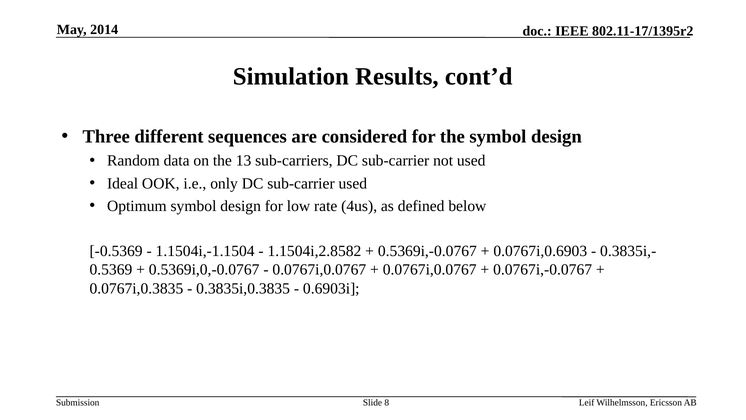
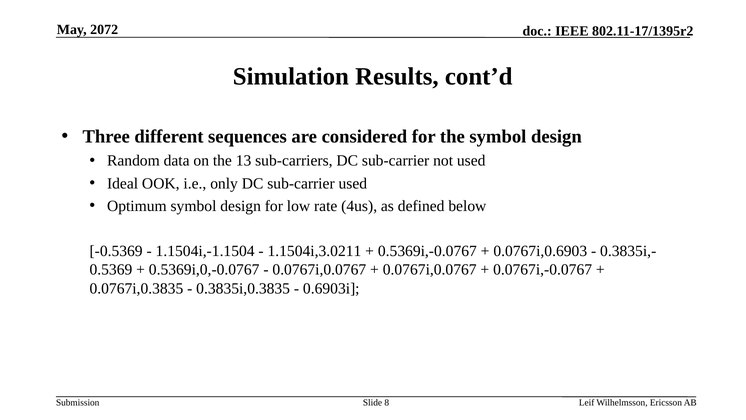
2014: 2014 -> 2072 (104, 30)
1.1504i,2.8582: 1.1504i,2.8582 -> 1.1504i,3.0211 (314, 251)
